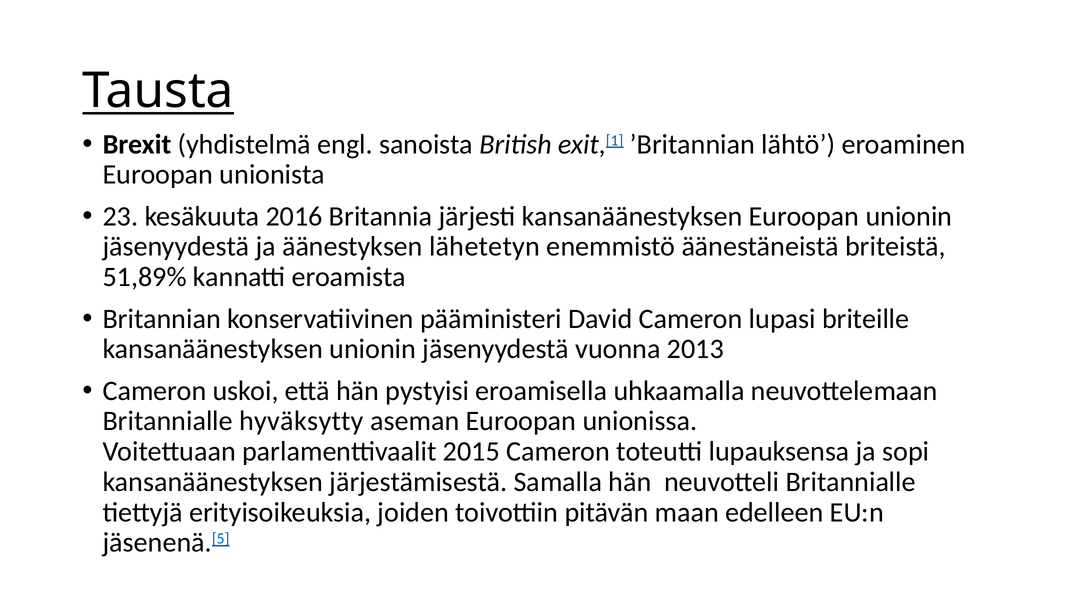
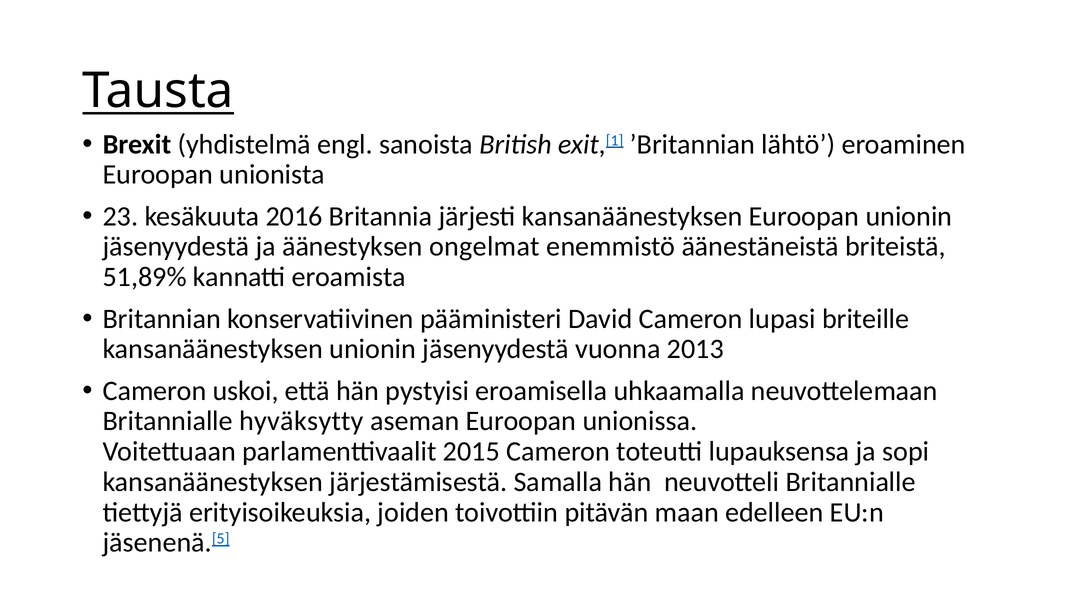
lähetetyn: lähetetyn -> ongelmat (485, 247)
